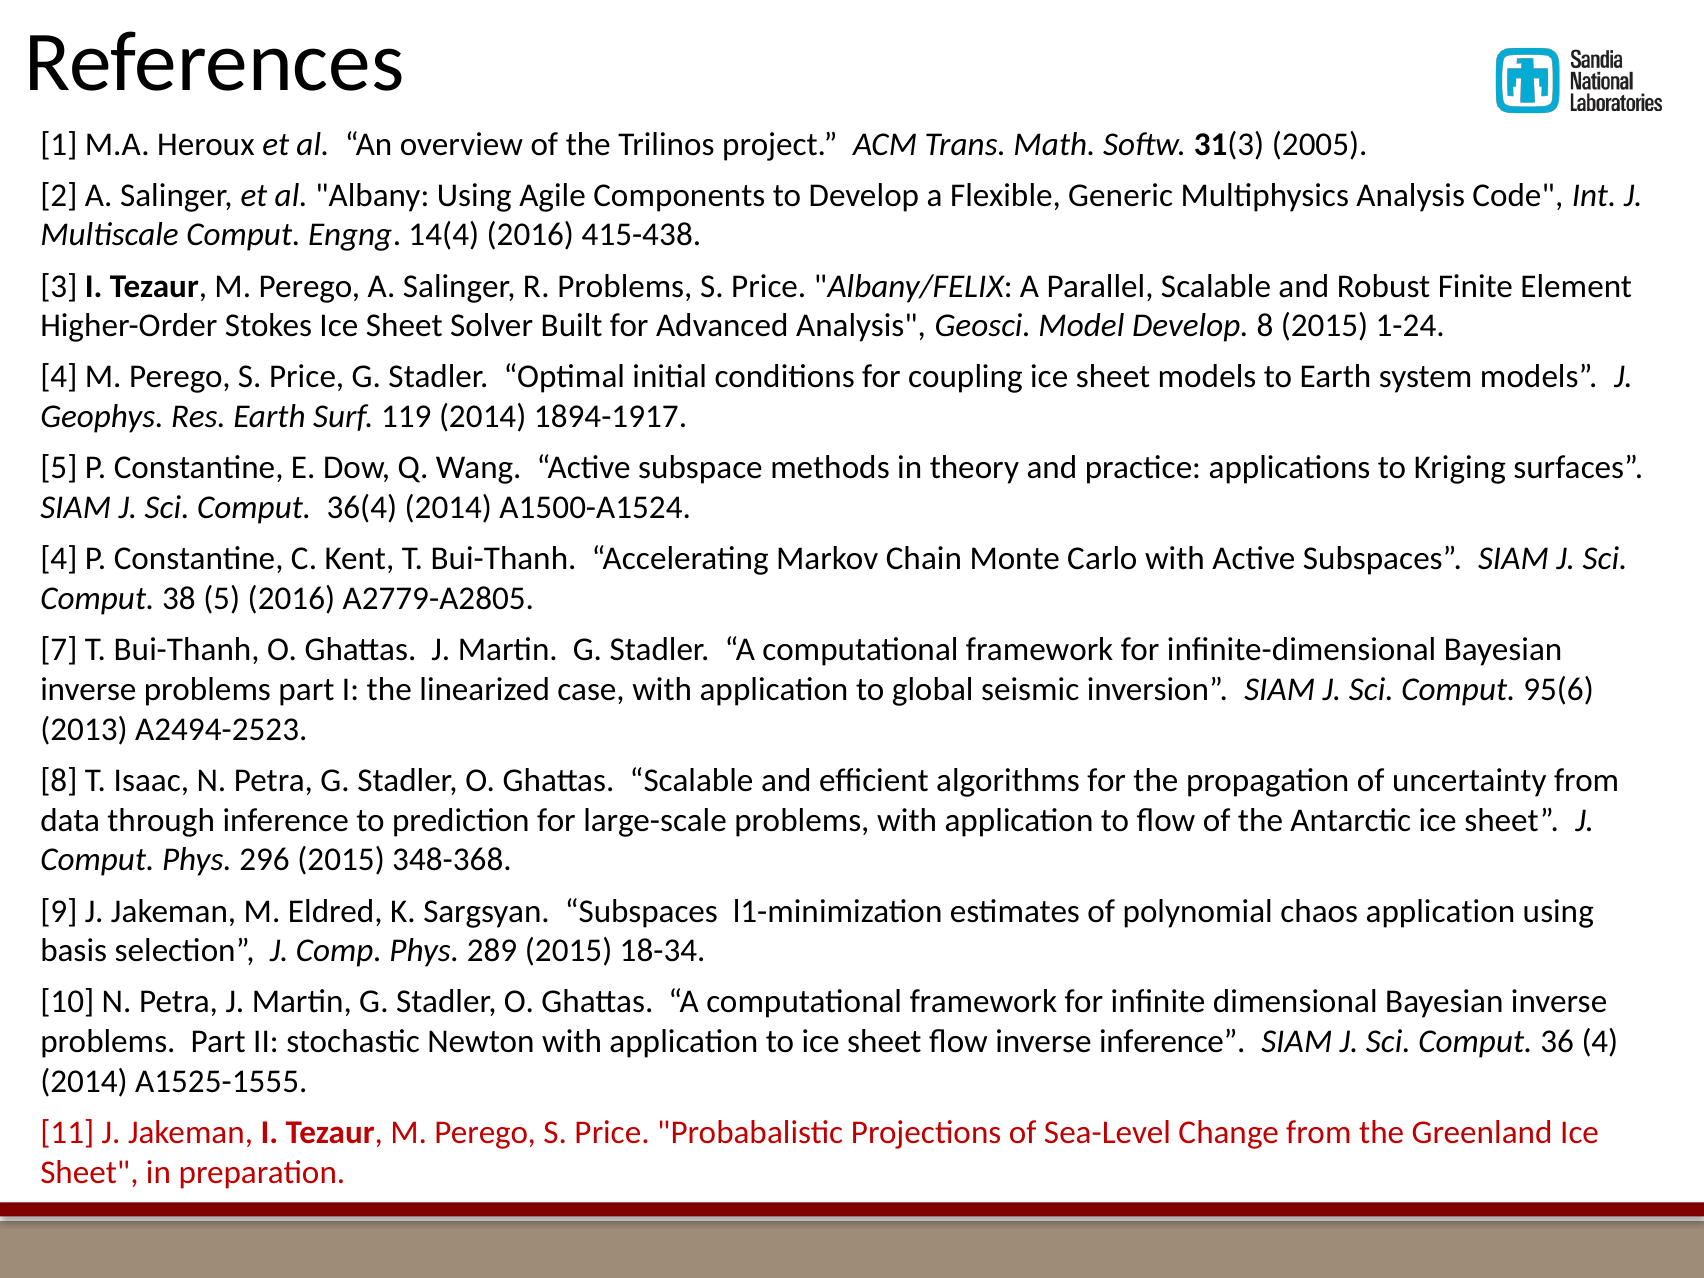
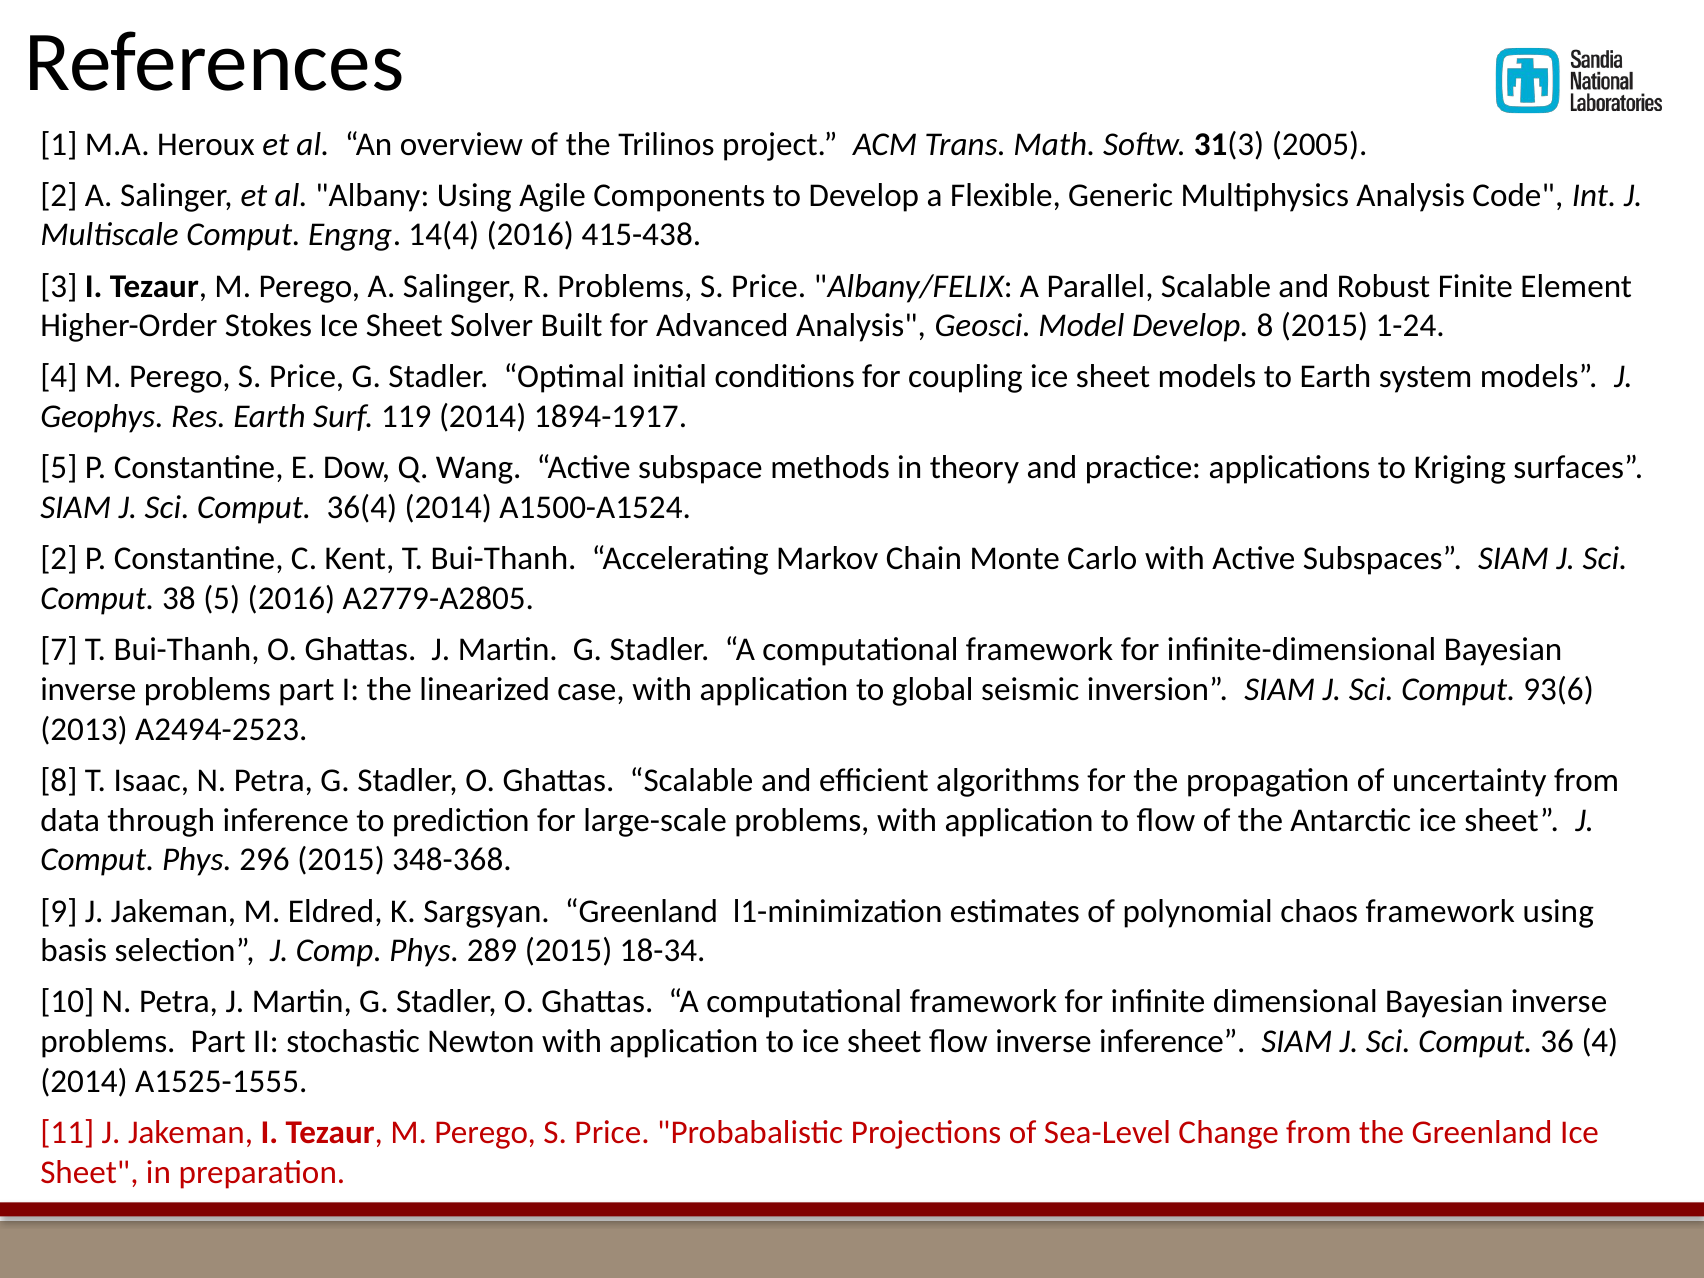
4: 4 -> 2 (59, 559)
95(6: 95(6 -> 93(6 (1559, 690)
Sargsyan Subspaces: Subspaces -> Greenland (641, 911)
chaos application: application -> framework (1440, 911)
